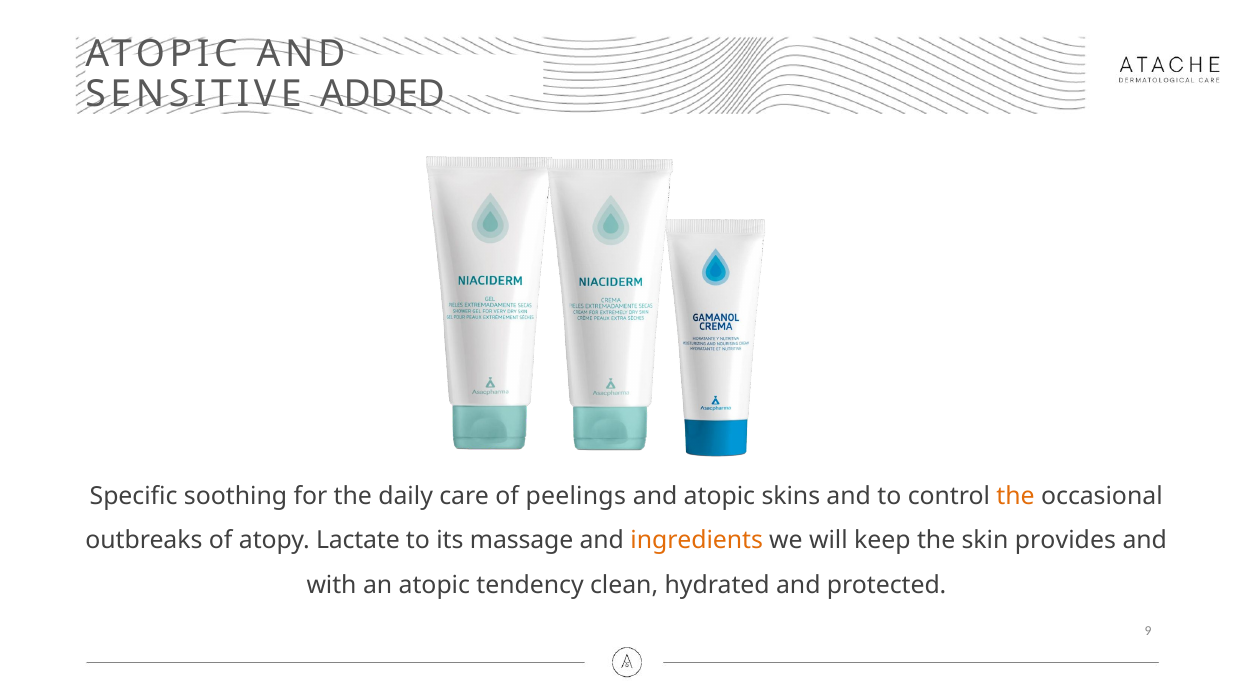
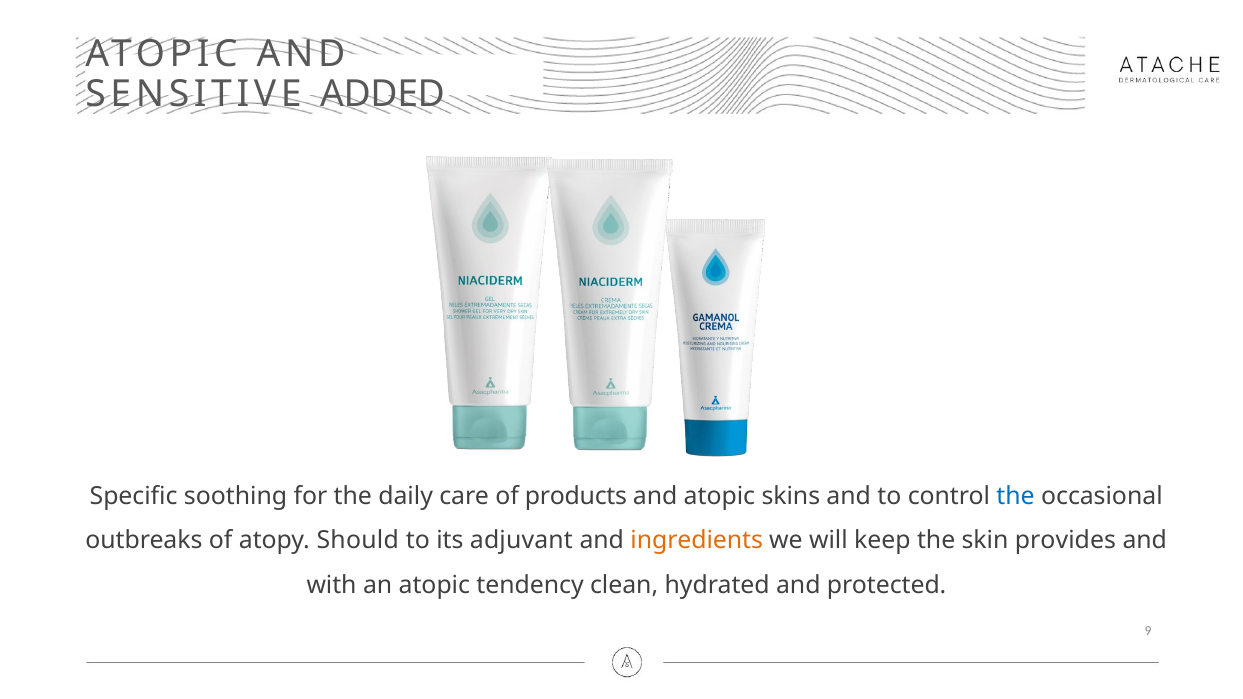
peelings: peelings -> products (576, 496)
the colour: orange -> blue (1016, 496)
Lactate: Lactate -> Should (358, 541)
massage: massage -> adjuvant (521, 541)
